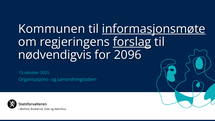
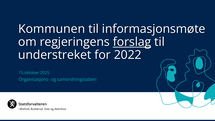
informasjonsmøte underline: present -> none (154, 29)
nødvendigvis: nødvendigvis -> understreket (55, 55)
2096: 2096 -> 2022 (128, 55)
